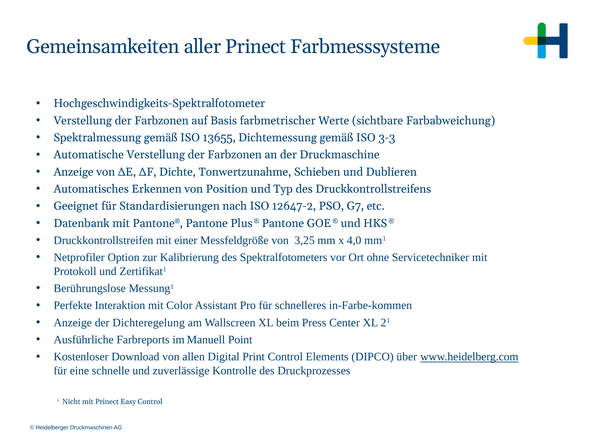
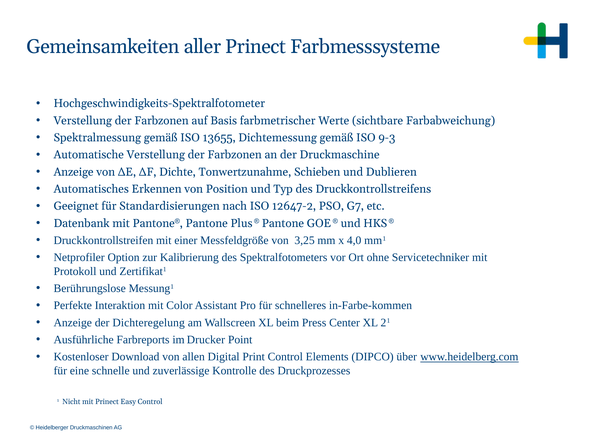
3-3: 3-3 -> 9-3 (387, 137)
Manuell: Manuell -> Drucker (206, 339)
